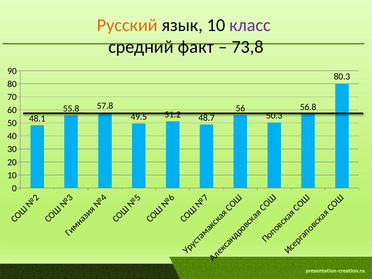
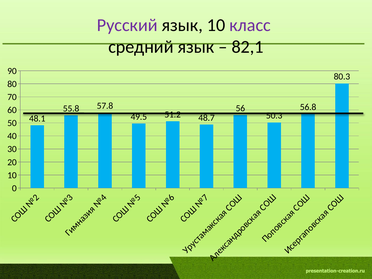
Русский colour: orange -> purple (127, 25)
средний факт: факт -> язык (196, 47)
73,8: 73,8 -> 82,1 (248, 47)
